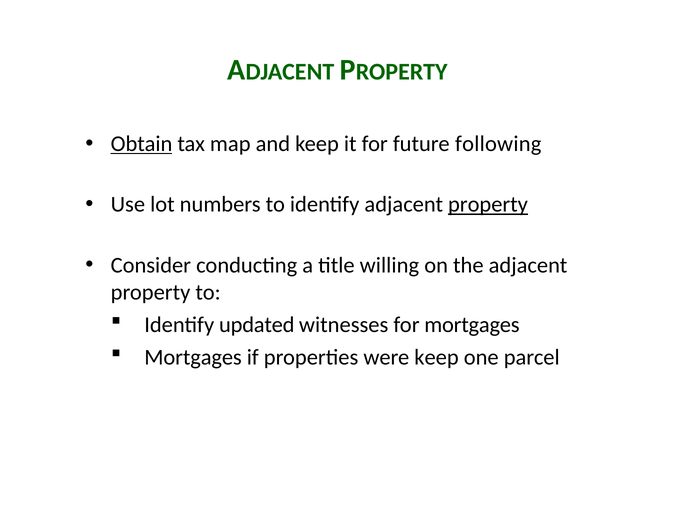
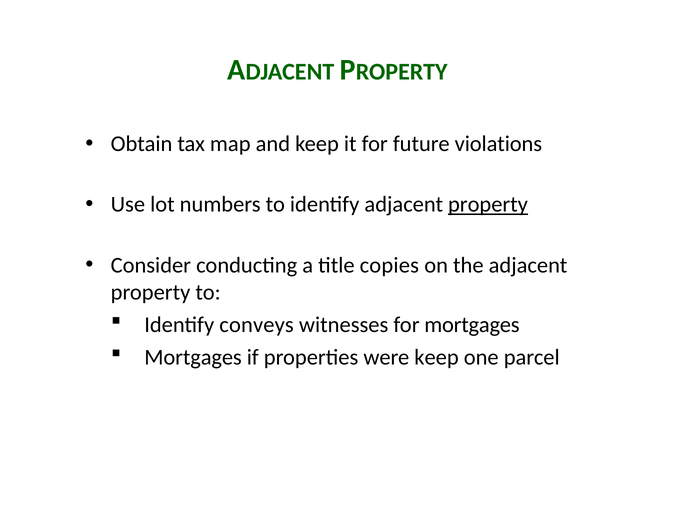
Obtain underline: present -> none (142, 144)
following: following -> violations (498, 144)
willing: willing -> copies (389, 265)
updated: updated -> conveys (257, 325)
